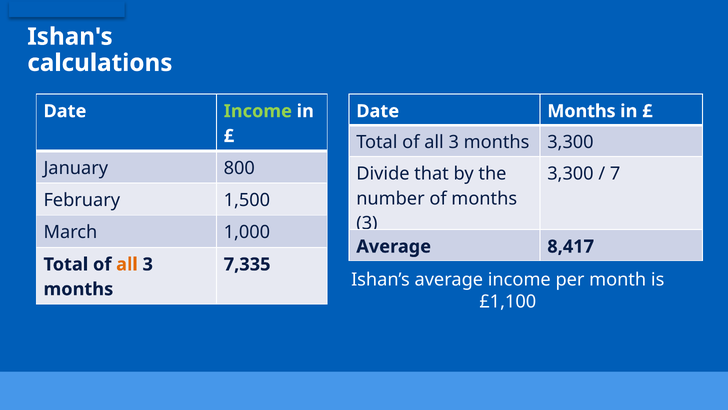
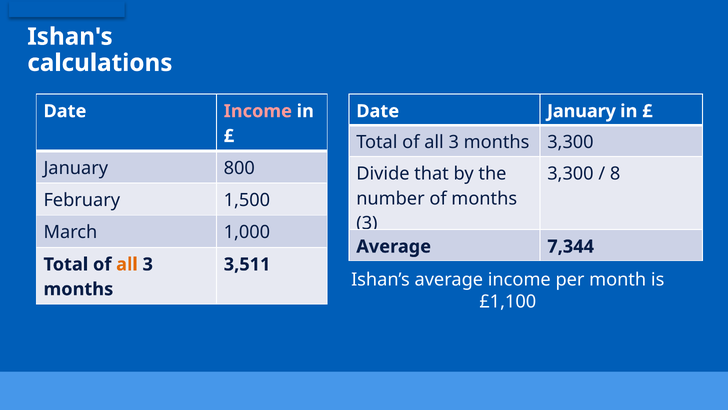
Income colour: light green -> pink (258, 111)
Date Months: Months -> January (581, 111)
7: 7 -> 8 (615, 174)
8,417: 8,417 -> 7,344 (571, 246)
7,335: 7,335 -> 3,511 (247, 264)
